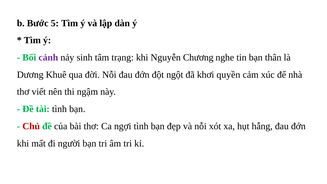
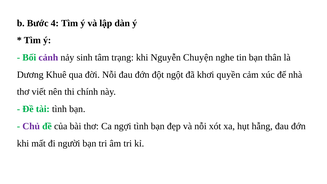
5: 5 -> 4 (55, 23)
Chương: Chương -> Chuyện (198, 57)
ngậm: ngậm -> chính (87, 92)
Chủ colour: red -> purple (31, 126)
